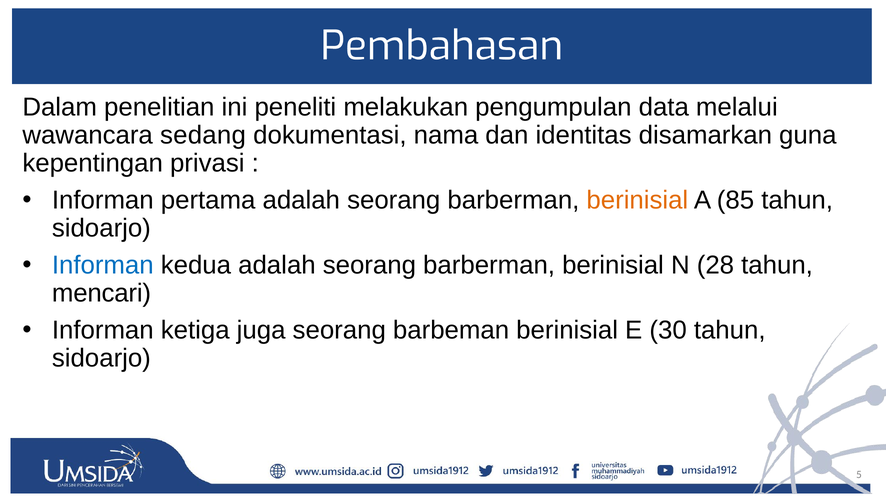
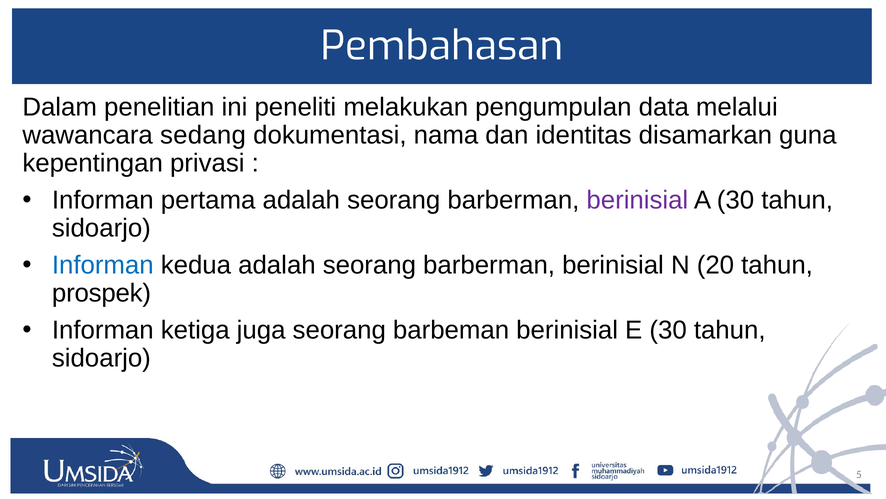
berinisial colour: orange -> purple (637, 200)
A 85: 85 -> 30 (736, 200)
28: 28 -> 20 (715, 265)
mencari: mencari -> prospek (101, 293)
